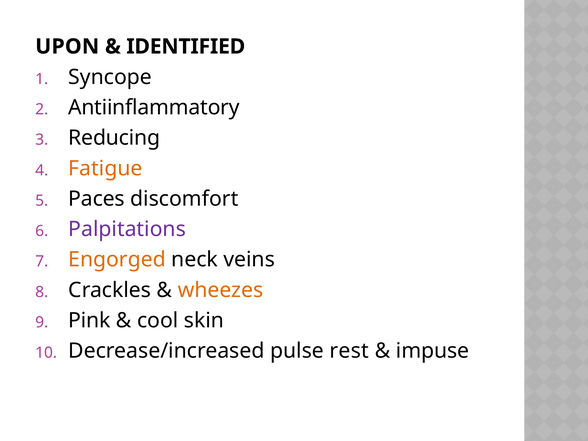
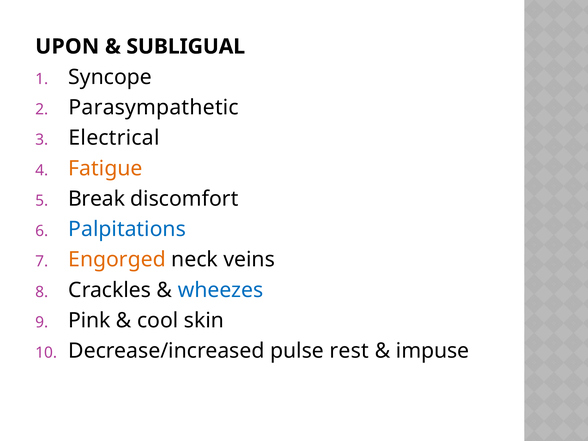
IDENTIFIED: IDENTIFIED -> SUBLIGUAL (186, 47)
Antiinflammatory: Antiinflammatory -> Parasympathetic (154, 107)
Reducing: Reducing -> Electrical (114, 138)
Paces: Paces -> Break (97, 199)
Palpitations colour: purple -> blue (127, 229)
wheezes colour: orange -> blue (221, 290)
